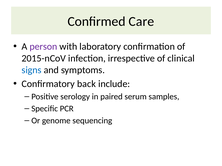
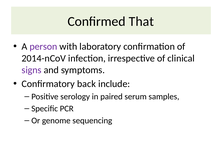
Care: Care -> That (141, 21)
2015-nCoV: 2015-nCoV -> 2014-nCoV (44, 58)
signs colour: blue -> purple (32, 70)
